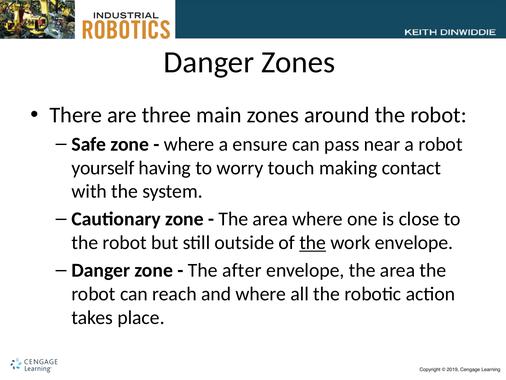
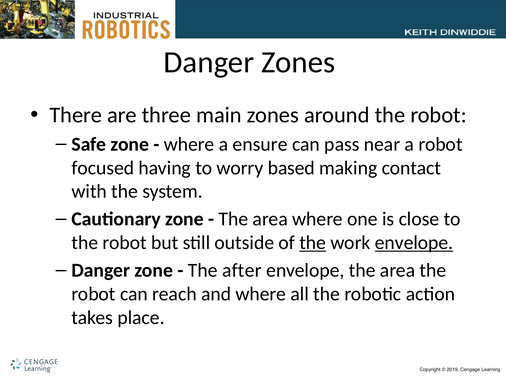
yourself: yourself -> focused (103, 168)
touch: touch -> based (291, 168)
envelope underline: none -> present (414, 242)
